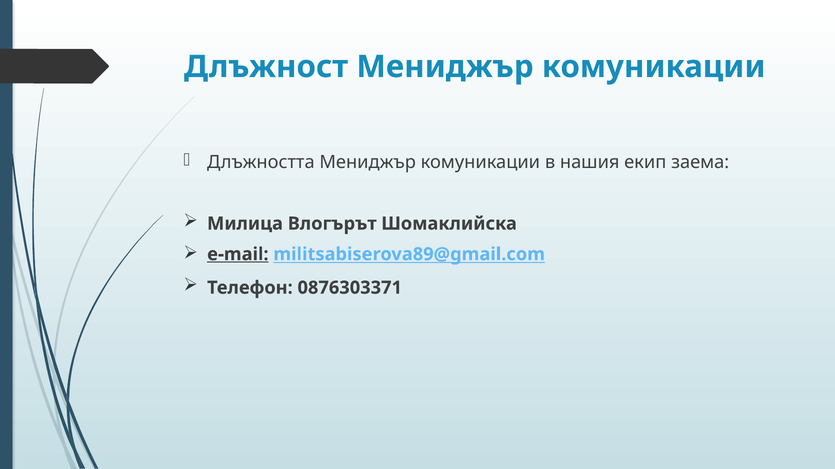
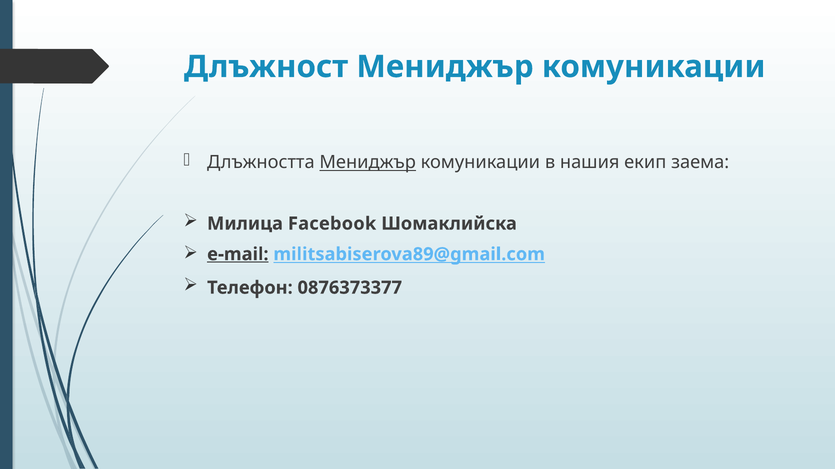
Мениджър underline: none -> present (368, 163)
Влогърът: Влогърът -> Facebook (332, 224)
0876303371: 0876303371 -> 0876373377 (350, 288)
